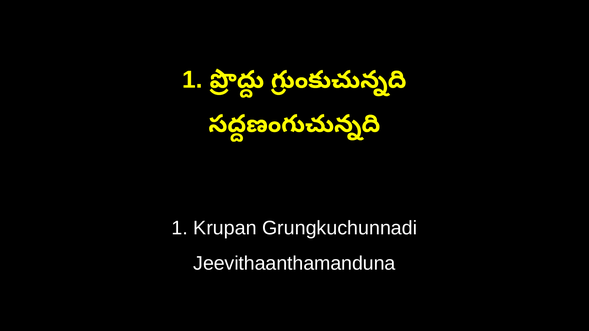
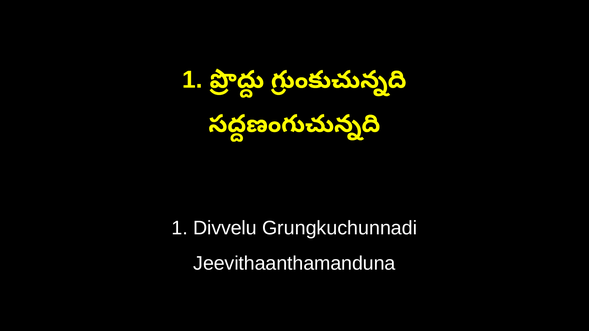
Krupan: Krupan -> Divvelu (225, 228)
